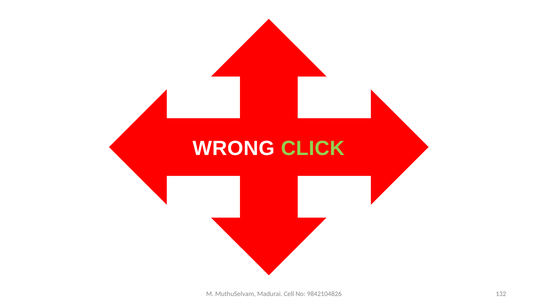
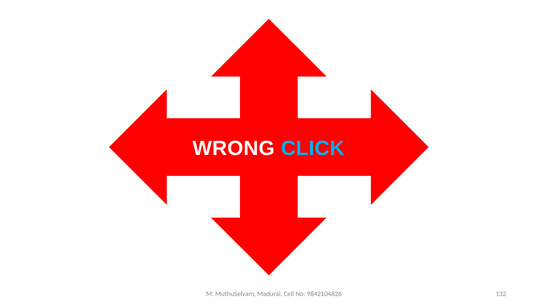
CLICK colour: light green -> light blue (313, 149)
